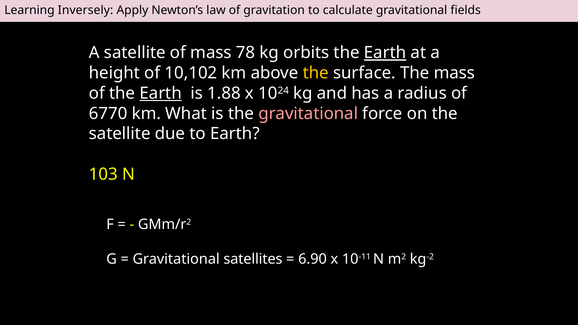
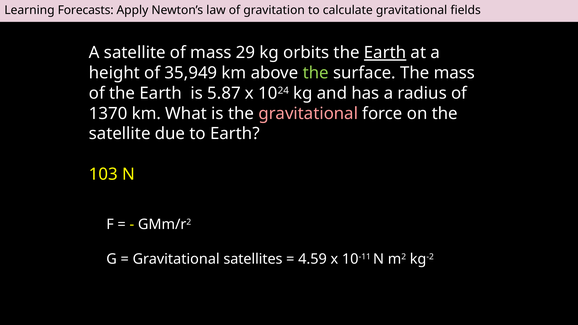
Inversely: Inversely -> Forecasts (86, 10)
78: 78 -> 29 (246, 53)
10,102: 10,102 -> 35,949 (191, 73)
the colour: yellow -> light green (316, 73)
Earth underline: present -> none (161, 93)
1.88: 1.88 -> 5.87 (224, 93)
6770: 6770 -> 1370 (108, 113)
6.90: 6.90 -> 4.59 (313, 259)
